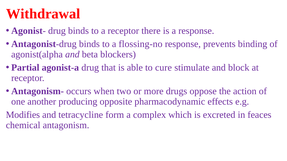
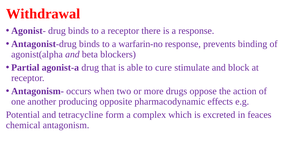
flossing-no: flossing-no -> warfarin-no (141, 44)
Modifies: Modifies -> Potential (23, 115)
